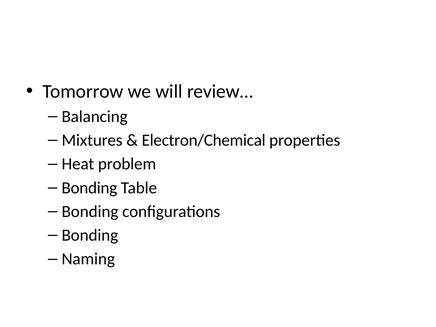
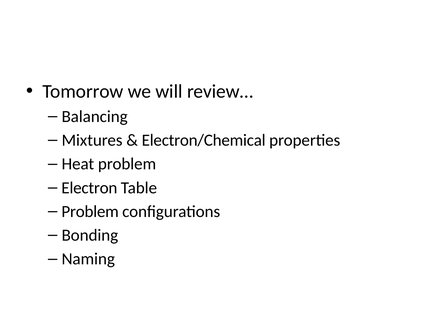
Bonding: Bonding -> Electron (89, 188)
Bonding: Bonding -> Problem (90, 212)
